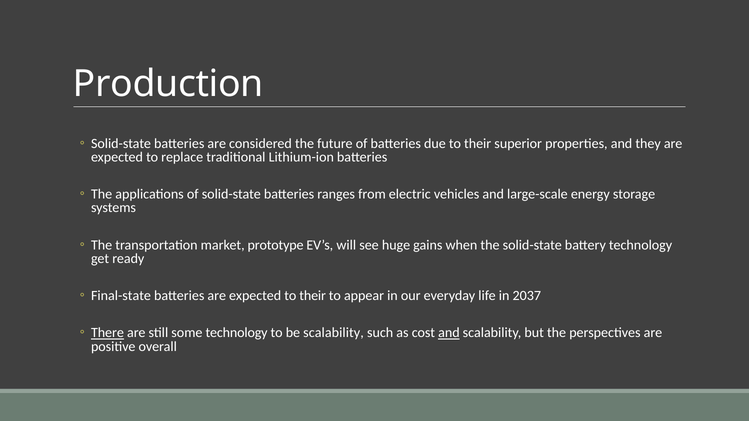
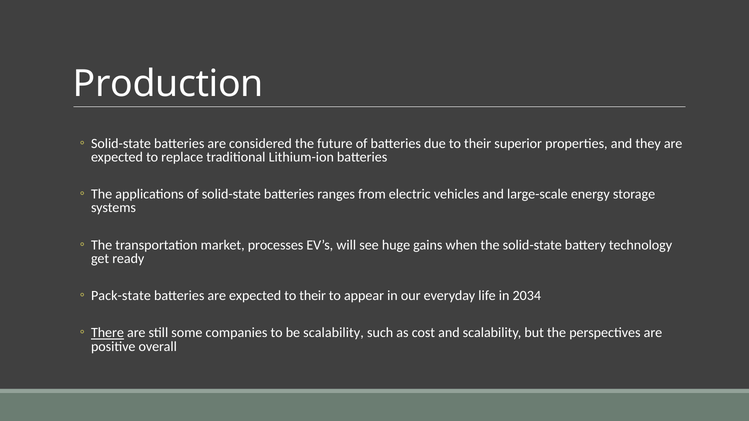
prototype: prototype -> processes (276, 245)
Final-state: Final-state -> Pack-state (121, 296)
2037: 2037 -> 2034 (527, 296)
some technology: technology -> companies (236, 333)
and underline: present -> none (449, 333)
